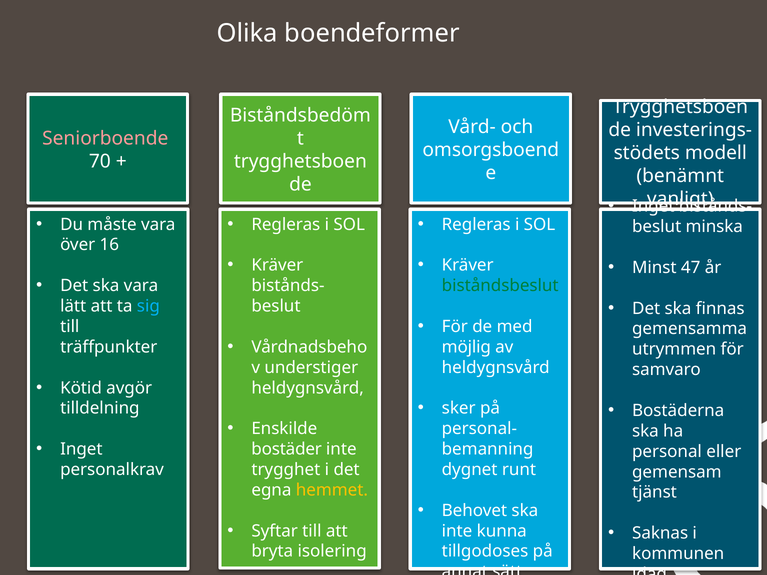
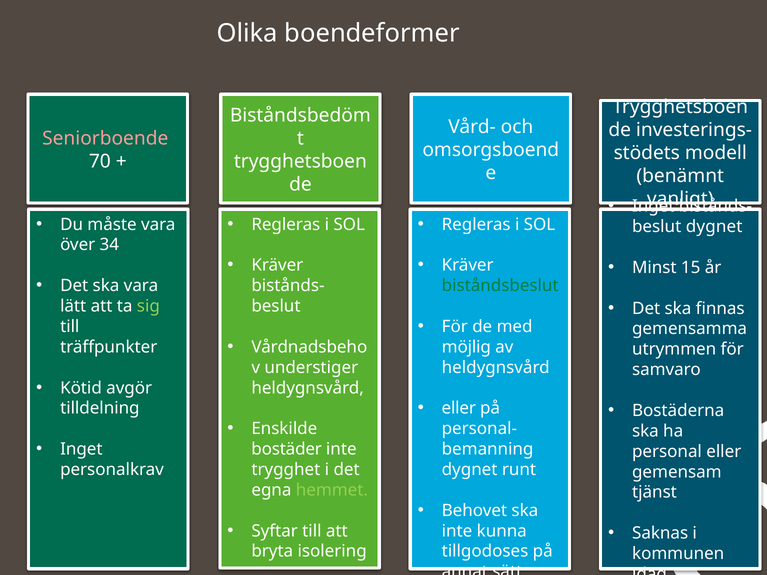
minska: minska -> dygnet (714, 227)
16: 16 -> 34 (109, 245)
47: 47 -> 15 (691, 268)
sig colour: light blue -> light green (148, 306)
sker: sker -> eller (459, 408)
hemmet colour: yellow -> light green (332, 490)
